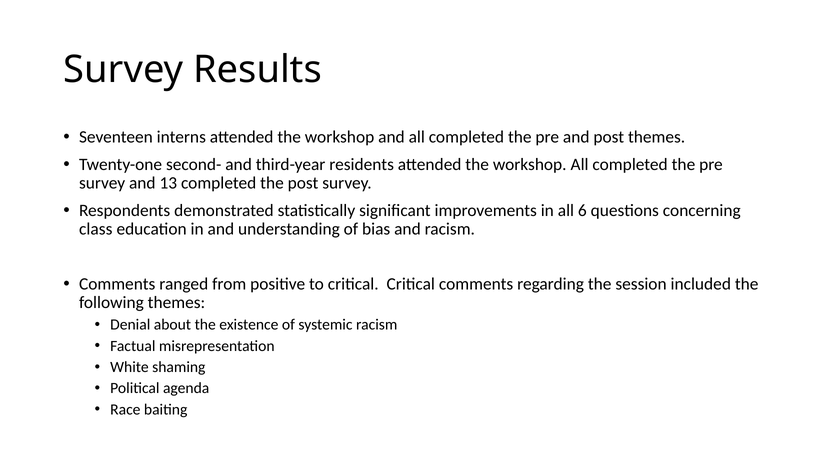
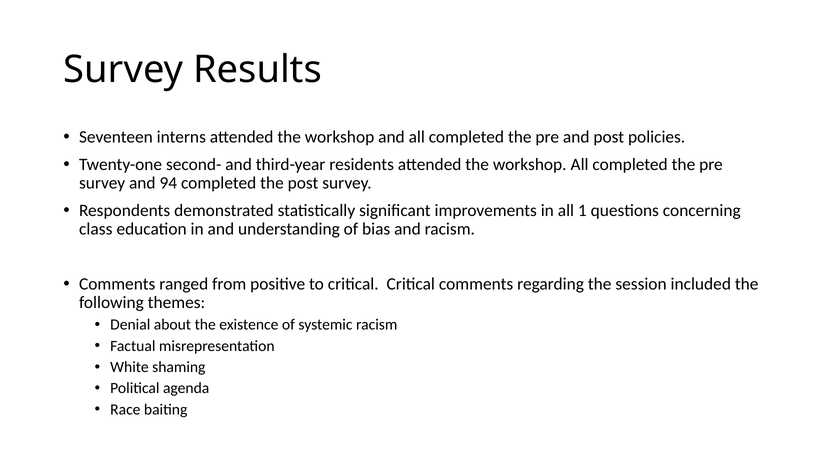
post themes: themes -> policies (657, 137)
13: 13 -> 94 (168, 183)
6: 6 -> 1 (582, 210)
